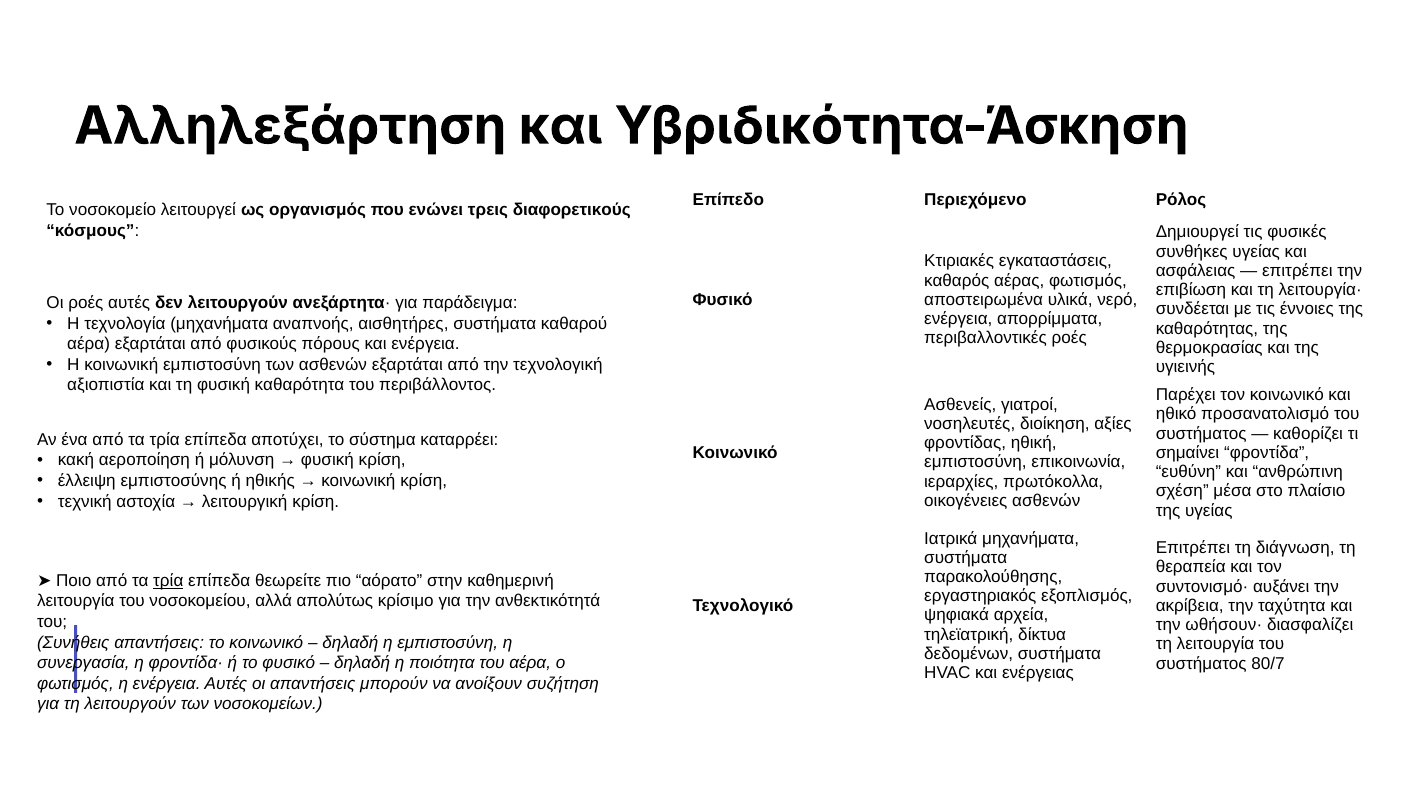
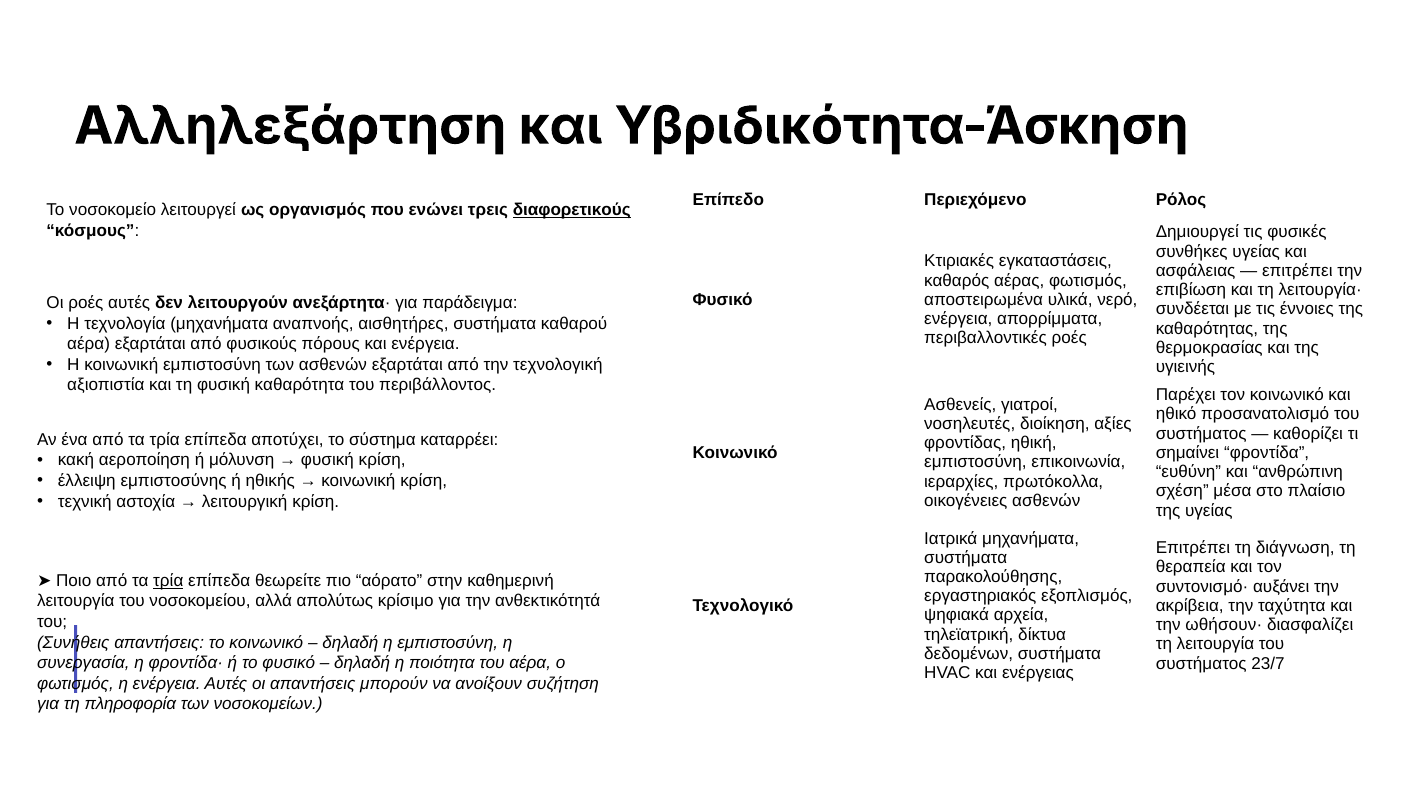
διαφορετικούς underline: none -> present (572, 210)
80/7: 80/7 -> 23/7 (1268, 663)
τη λειτουργούν: λειτουργούν -> πληροφορία (130, 704)
